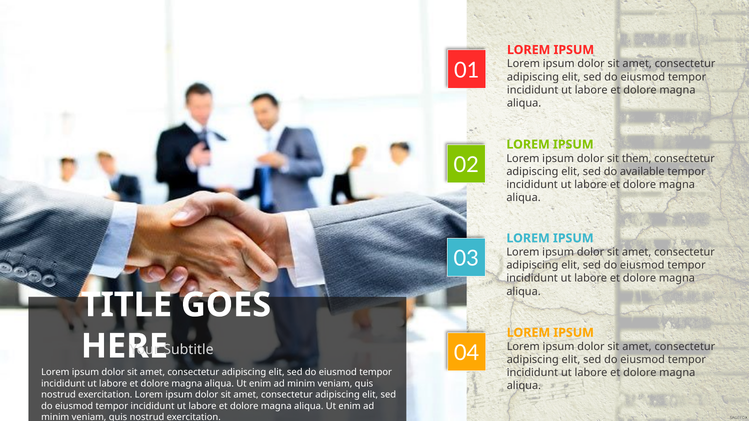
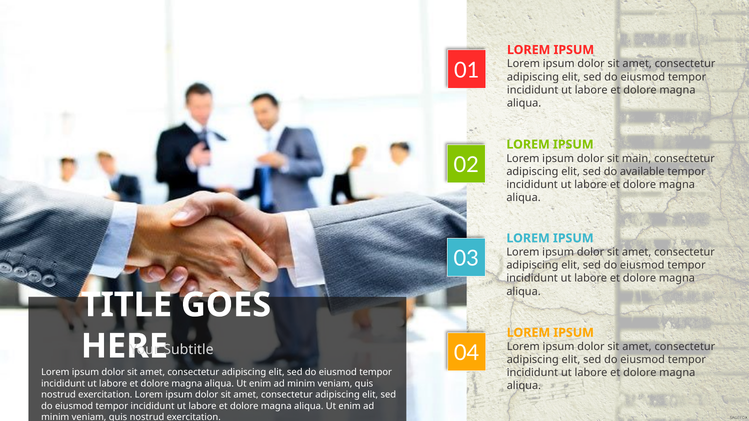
them: them -> main (637, 159)
